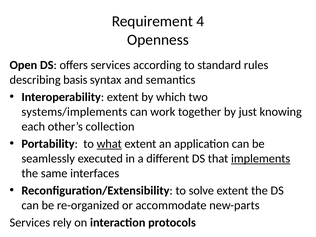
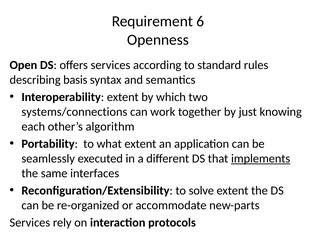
4: 4 -> 6 (200, 21)
systems/implements: systems/implements -> systems/connections (74, 112)
collection: collection -> algorithm (110, 127)
what underline: present -> none (109, 144)
